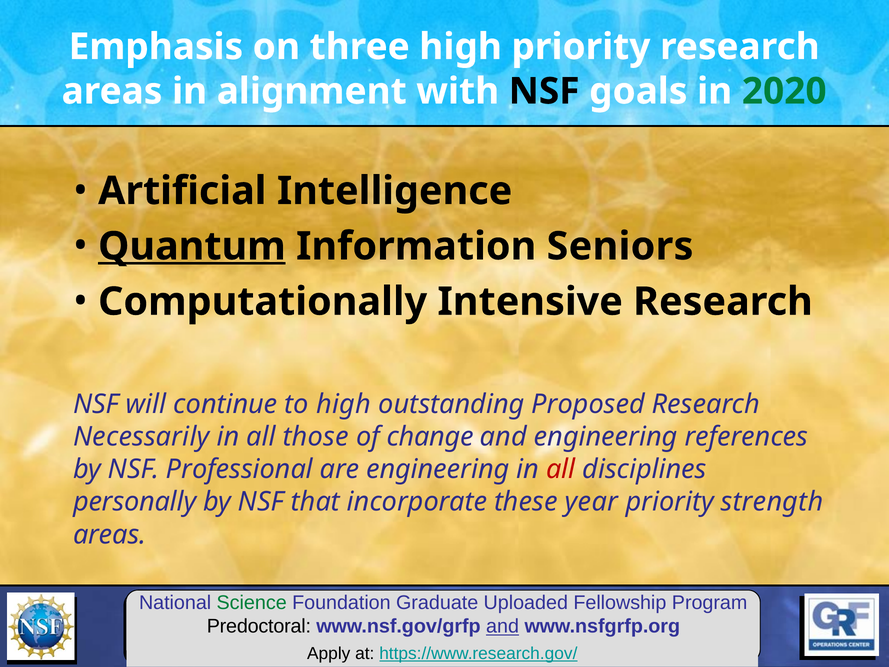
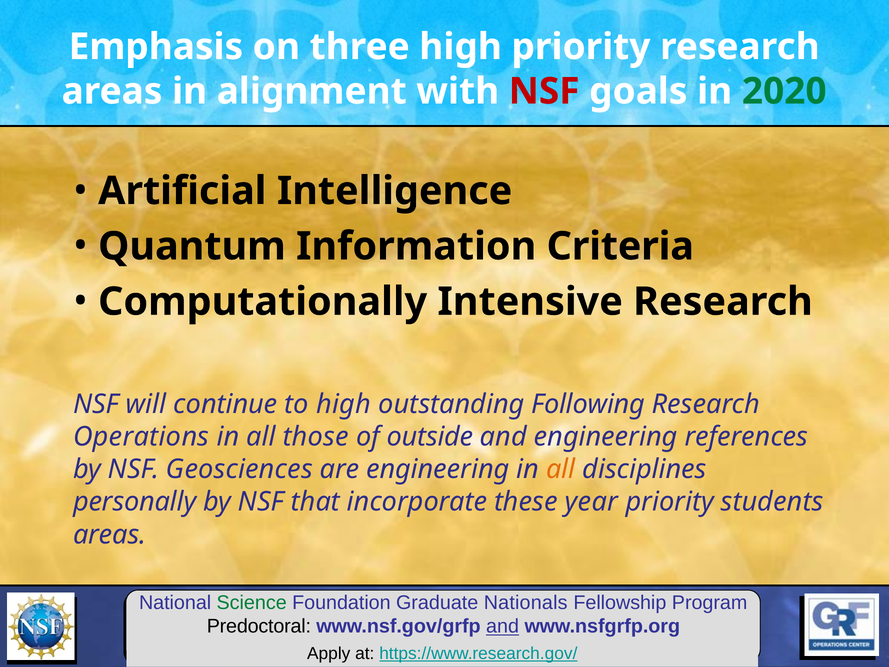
NSF colour: black -> red (544, 91)
Quantum underline: present -> none (192, 246)
Seniors: Seniors -> Criteria (620, 246)
Proposed: Proposed -> Following (588, 404)
Necessarily: Necessarily -> Operations (141, 437)
change: change -> outside (430, 437)
Professional: Professional -> Geosciences (239, 469)
all colour: red -> orange (561, 469)
strength: strength -> students (772, 502)
Uploaded: Uploaded -> Nationals (526, 602)
